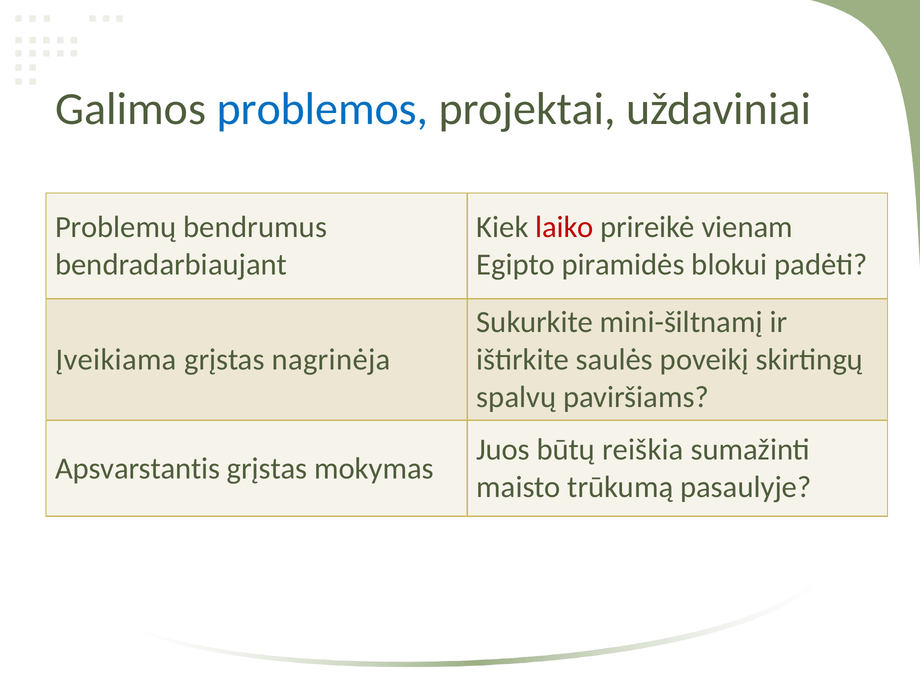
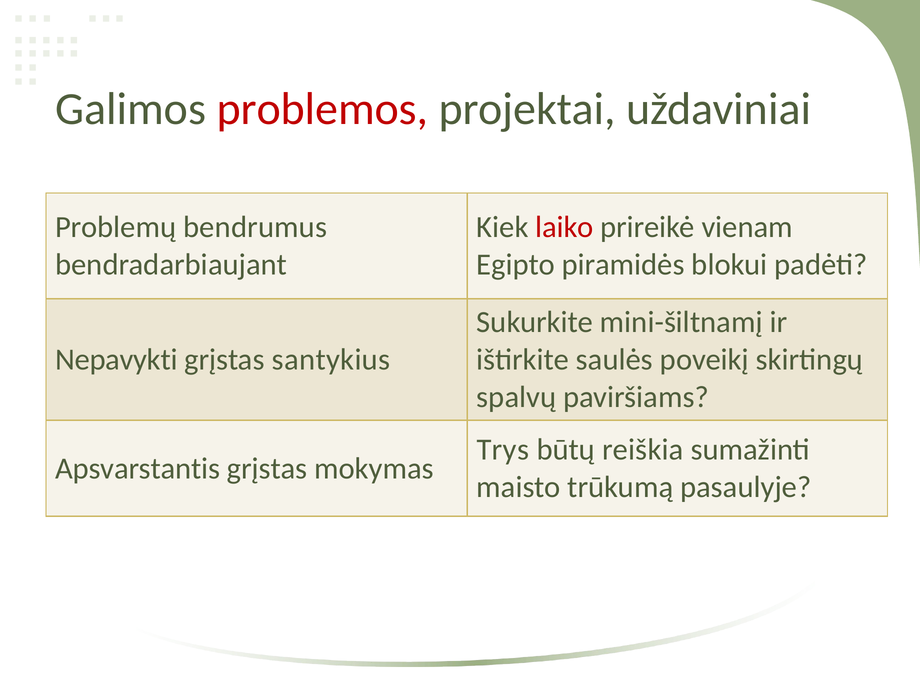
problemos colour: blue -> red (322, 109)
Įveikiama: Įveikiama -> Nepavykti (116, 360)
nagrinėja: nagrinėja -> santykius (331, 360)
Juos: Juos -> Trys (503, 450)
